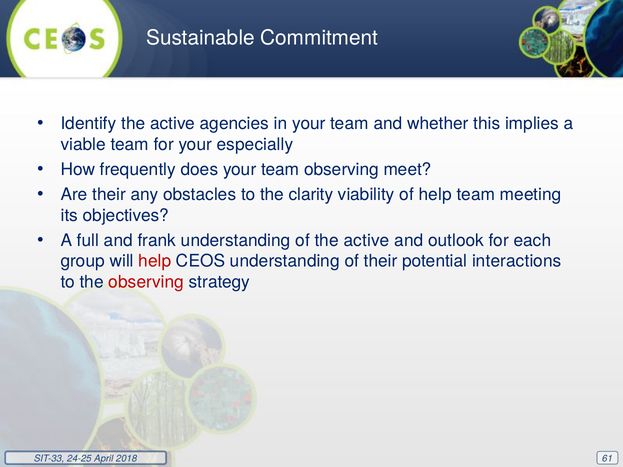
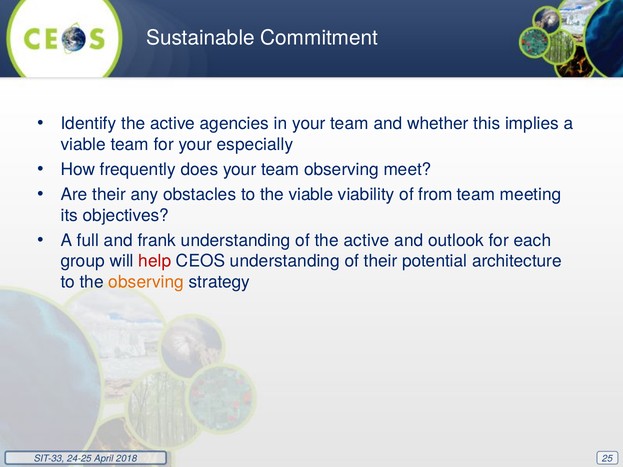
the clarity: clarity -> viable (311, 195)
of help: help -> from (435, 195)
interactions: interactions -> architecture (517, 261)
observing colour: red -> orange (146, 282)
61: 61 -> 25 (607, 459)
